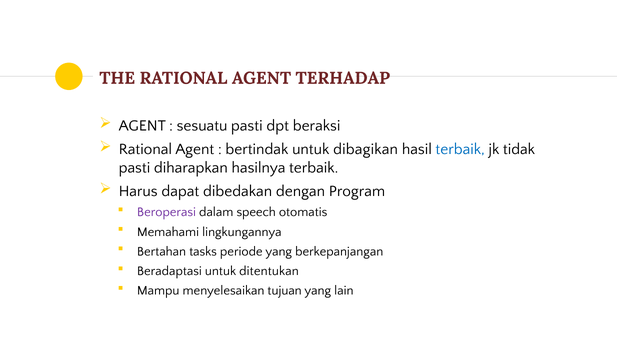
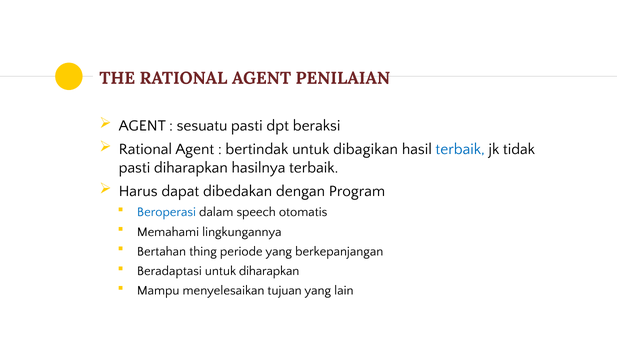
TERHADAP: TERHADAP -> PENILAIAN (343, 78)
Beroperasi colour: purple -> blue (166, 212)
tasks: tasks -> thing (203, 251)
untuk ditentukan: ditentukan -> diharapkan (269, 271)
